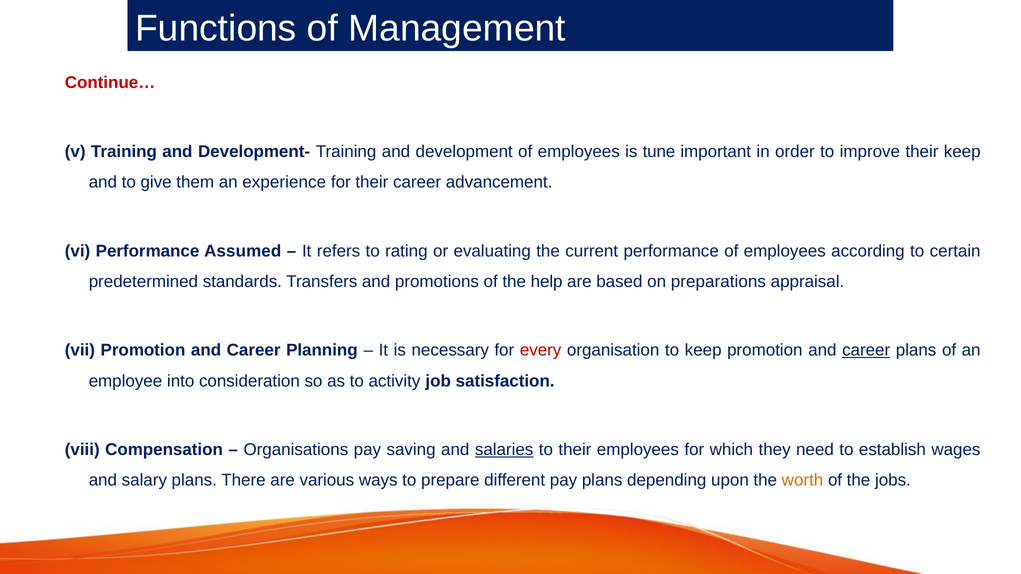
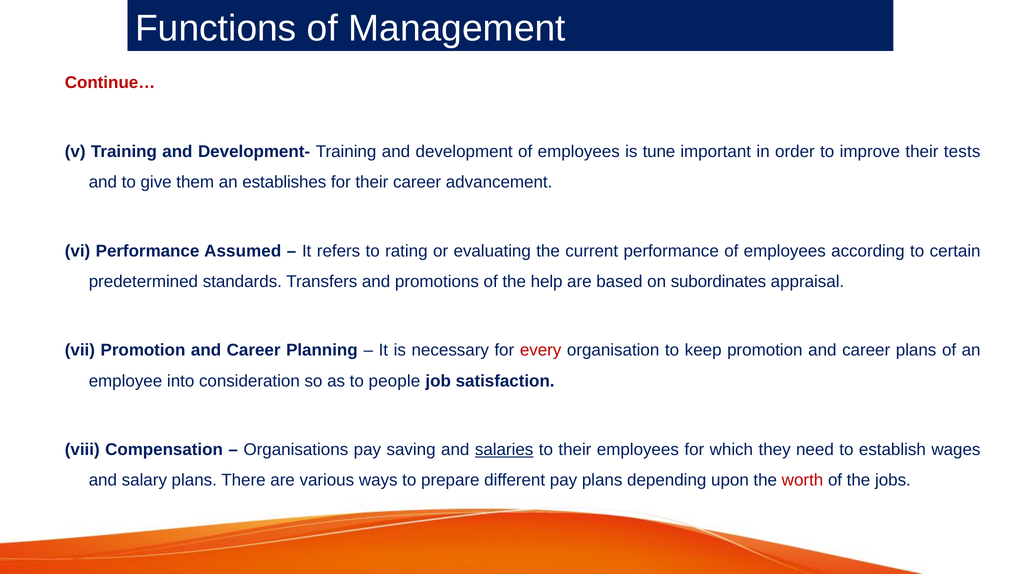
their keep: keep -> tests (962, 152)
experience: experience -> establishes (284, 182)
preparations: preparations -> subordinates (718, 282)
career underline: present -> none (866, 351)
activity: activity -> people (394, 381)
worth colour: orange -> red (803, 481)
